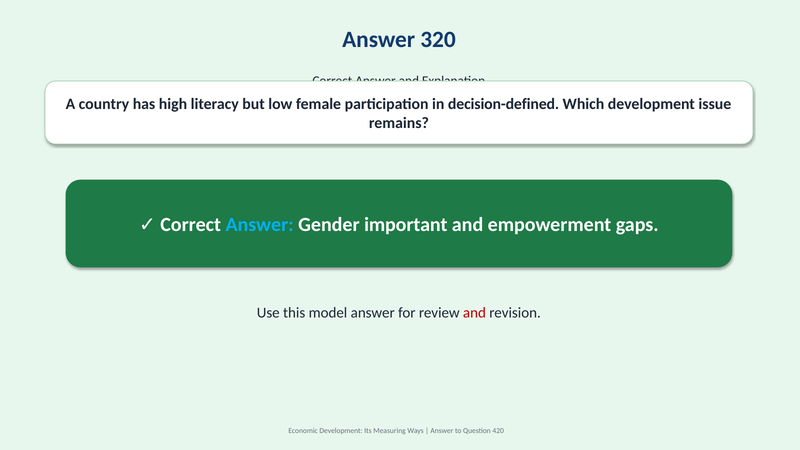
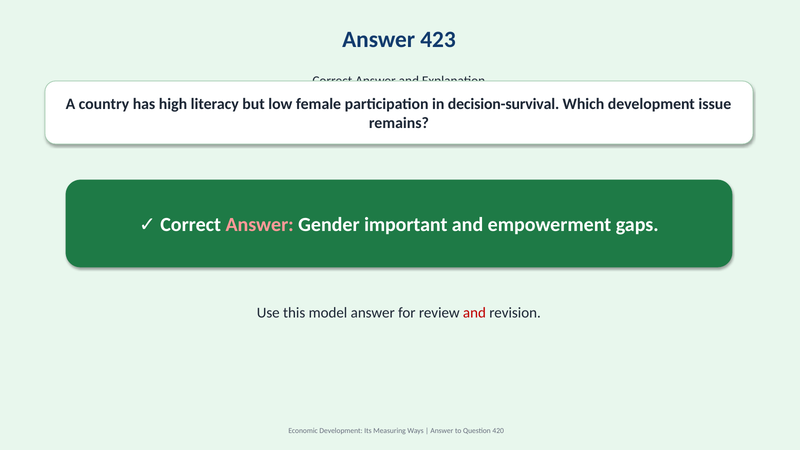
320: 320 -> 423 (438, 40)
decision-defined: decision-defined -> decision-survival (504, 104)
Answer colour: light blue -> pink (260, 225)
